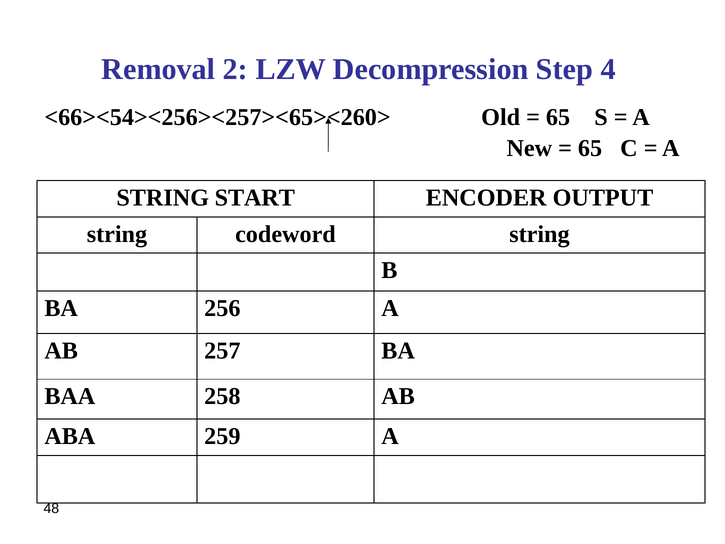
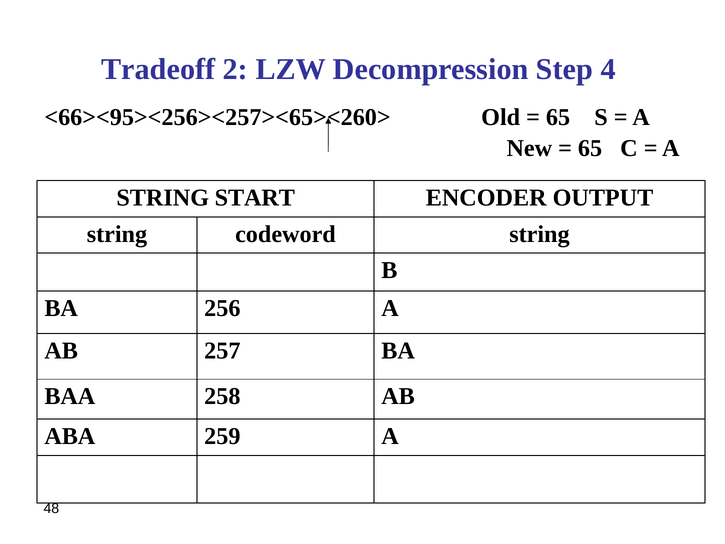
Removal: Removal -> Tradeoff (158, 69)
<66><54><256><257><65><260>: <66><54><256><257><65><260> -> <66><95><256><257><65><260> (218, 117)
